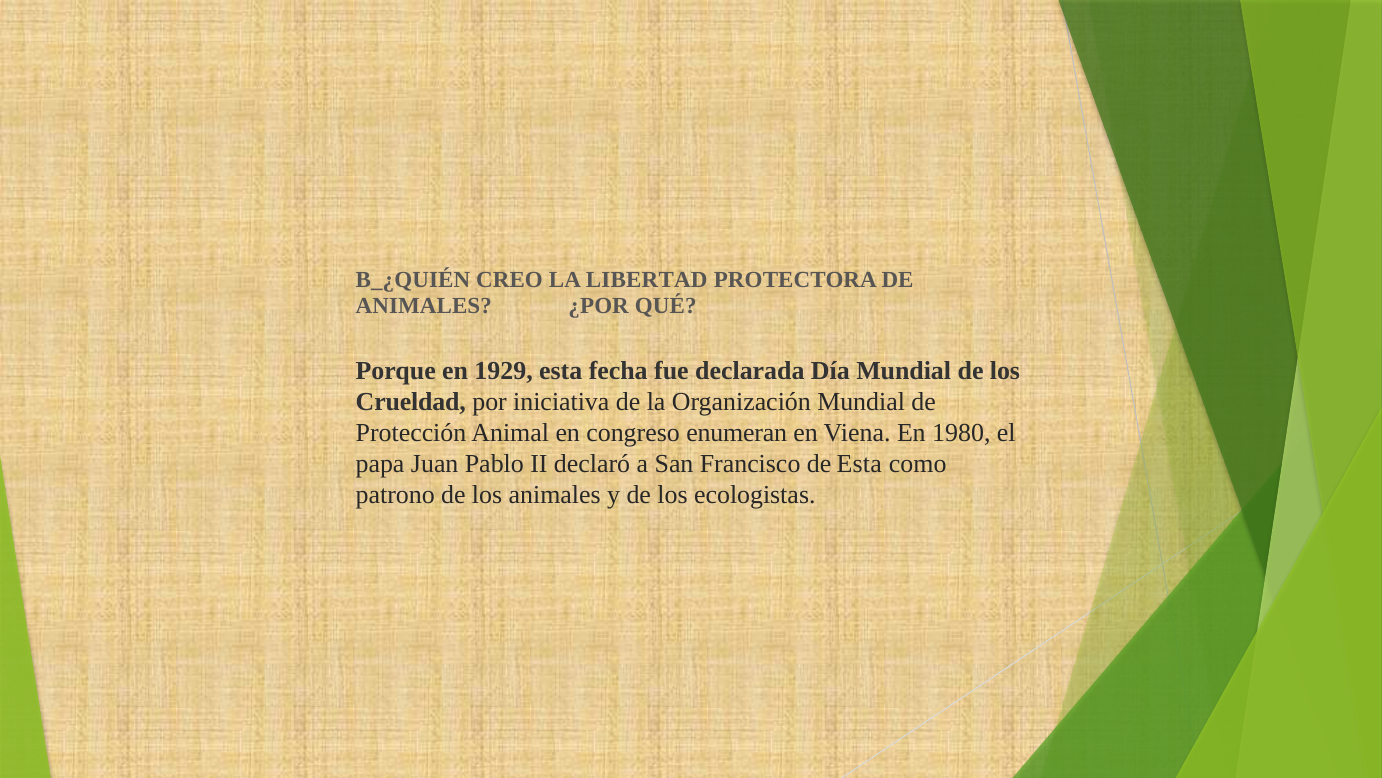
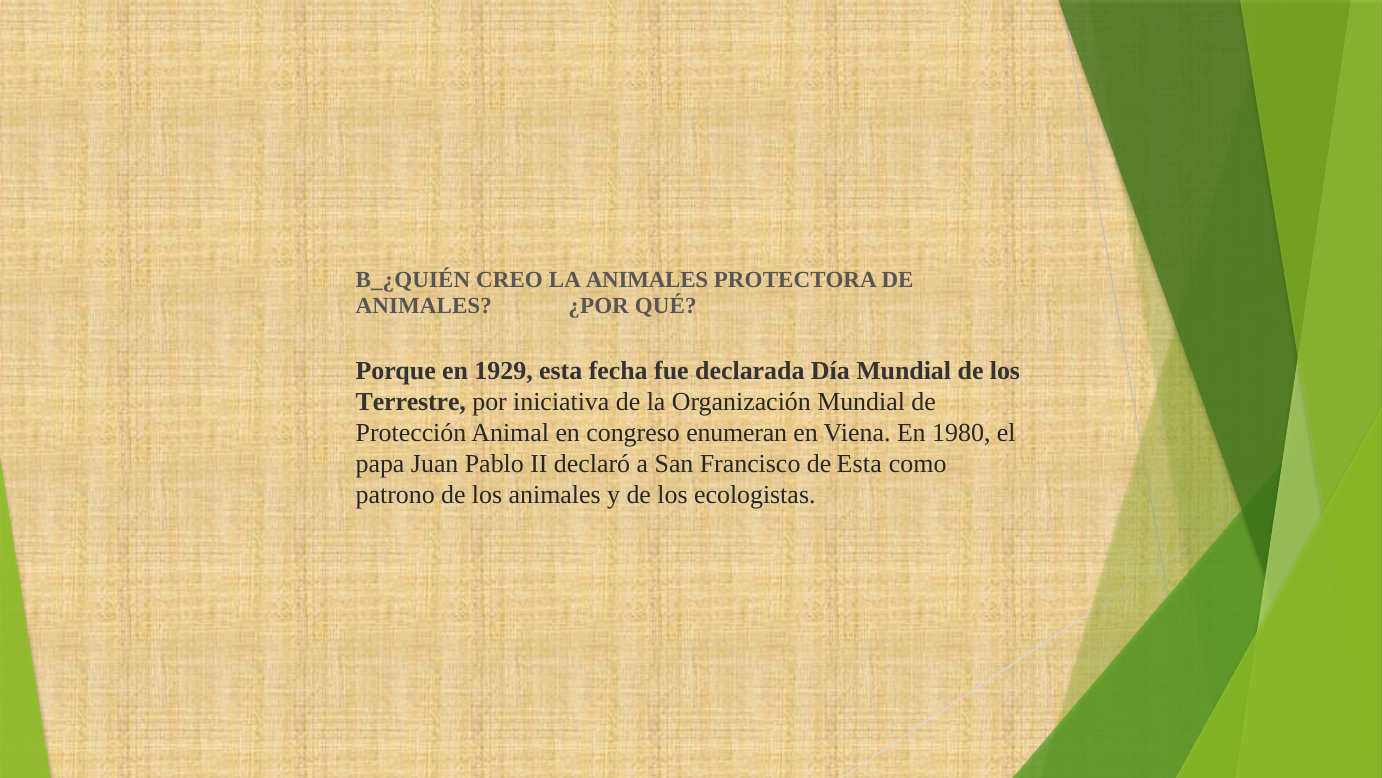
LA LIBERTAD: LIBERTAD -> ANIMALES (647, 280)
Crueldad: Crueldad -> Terrestre (411, 401)
